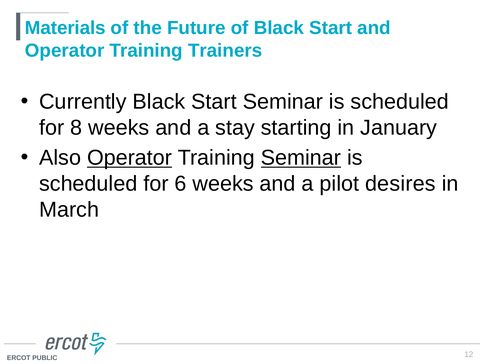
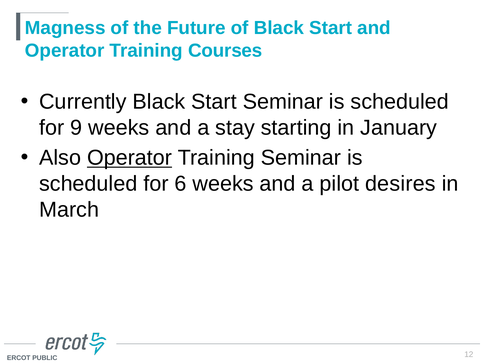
Materials: Materials -> Magness (65, 28)
Trainers: Trainers -> Courses (225, 51)
8: 8 -> 9 (76, 128)
Seminar underline: present -> none (301, 158)
